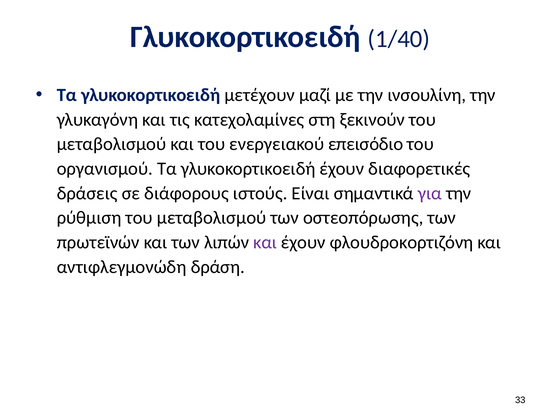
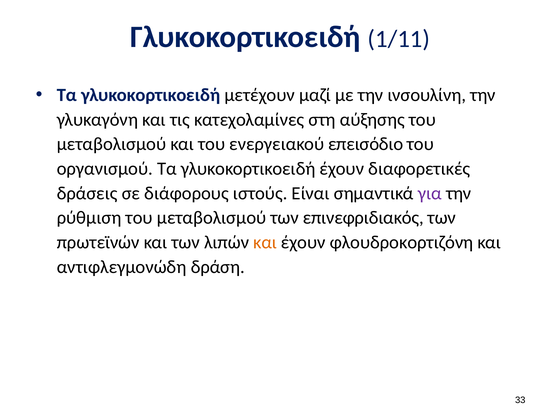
1/40: 1/40 -> 1/11 (399, 39)
ξεκινούν: ξεκινούν -> αύξησης (372, 120)
οστεοπόρωσης: οστεοπόρωσης -> επινεφριδιακός (363, 218)
και colour: purple -> orange (265, 243)
